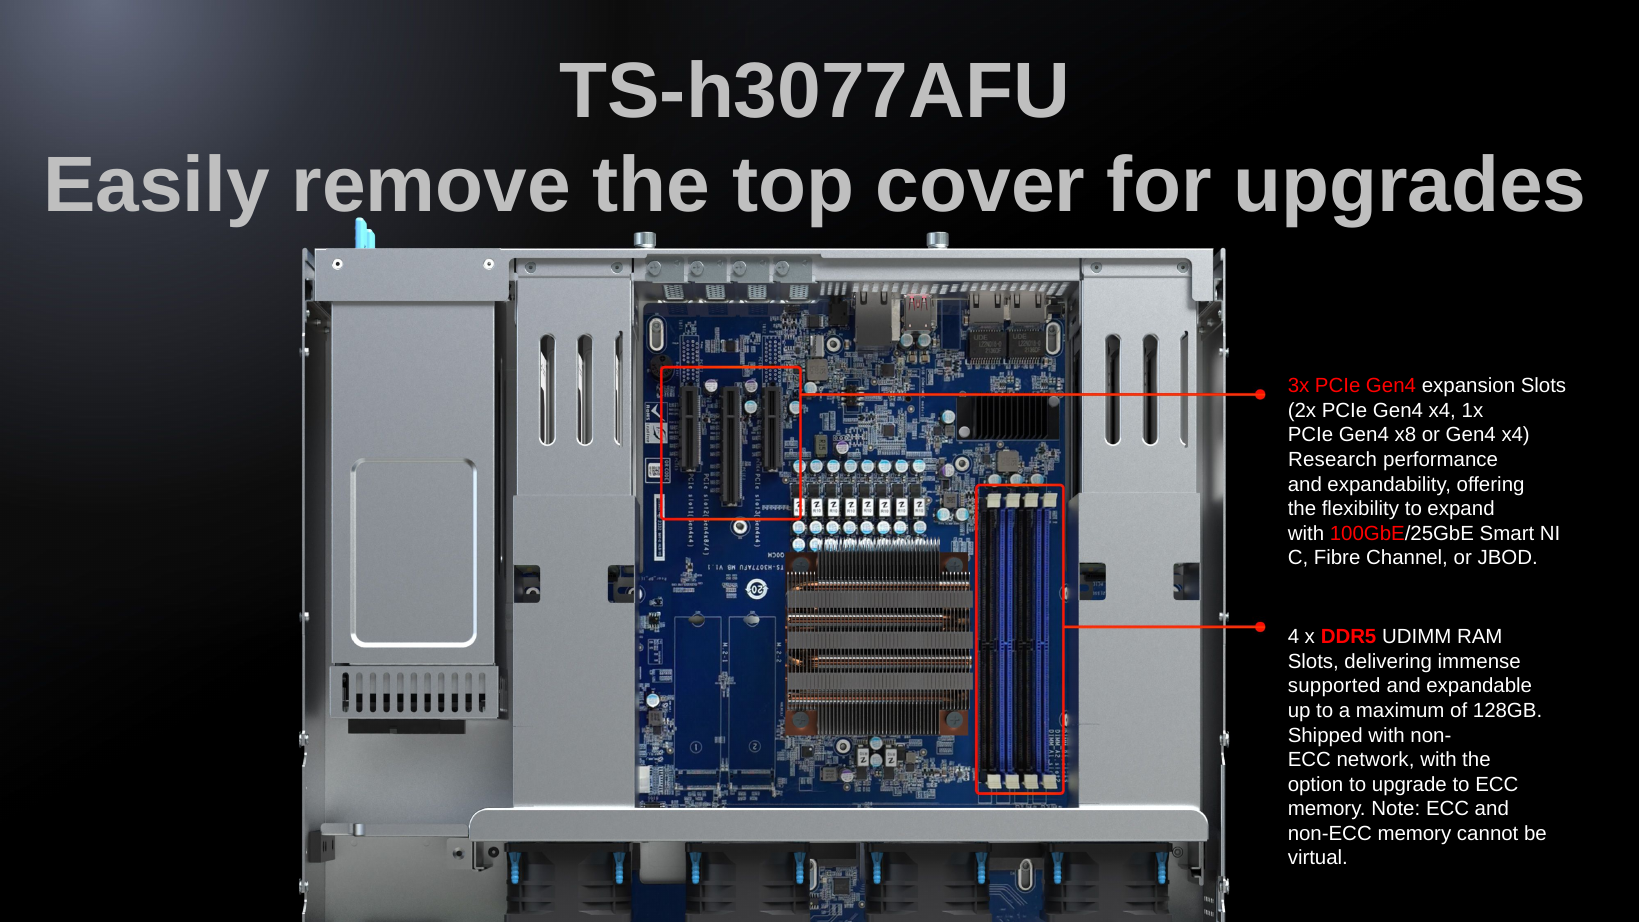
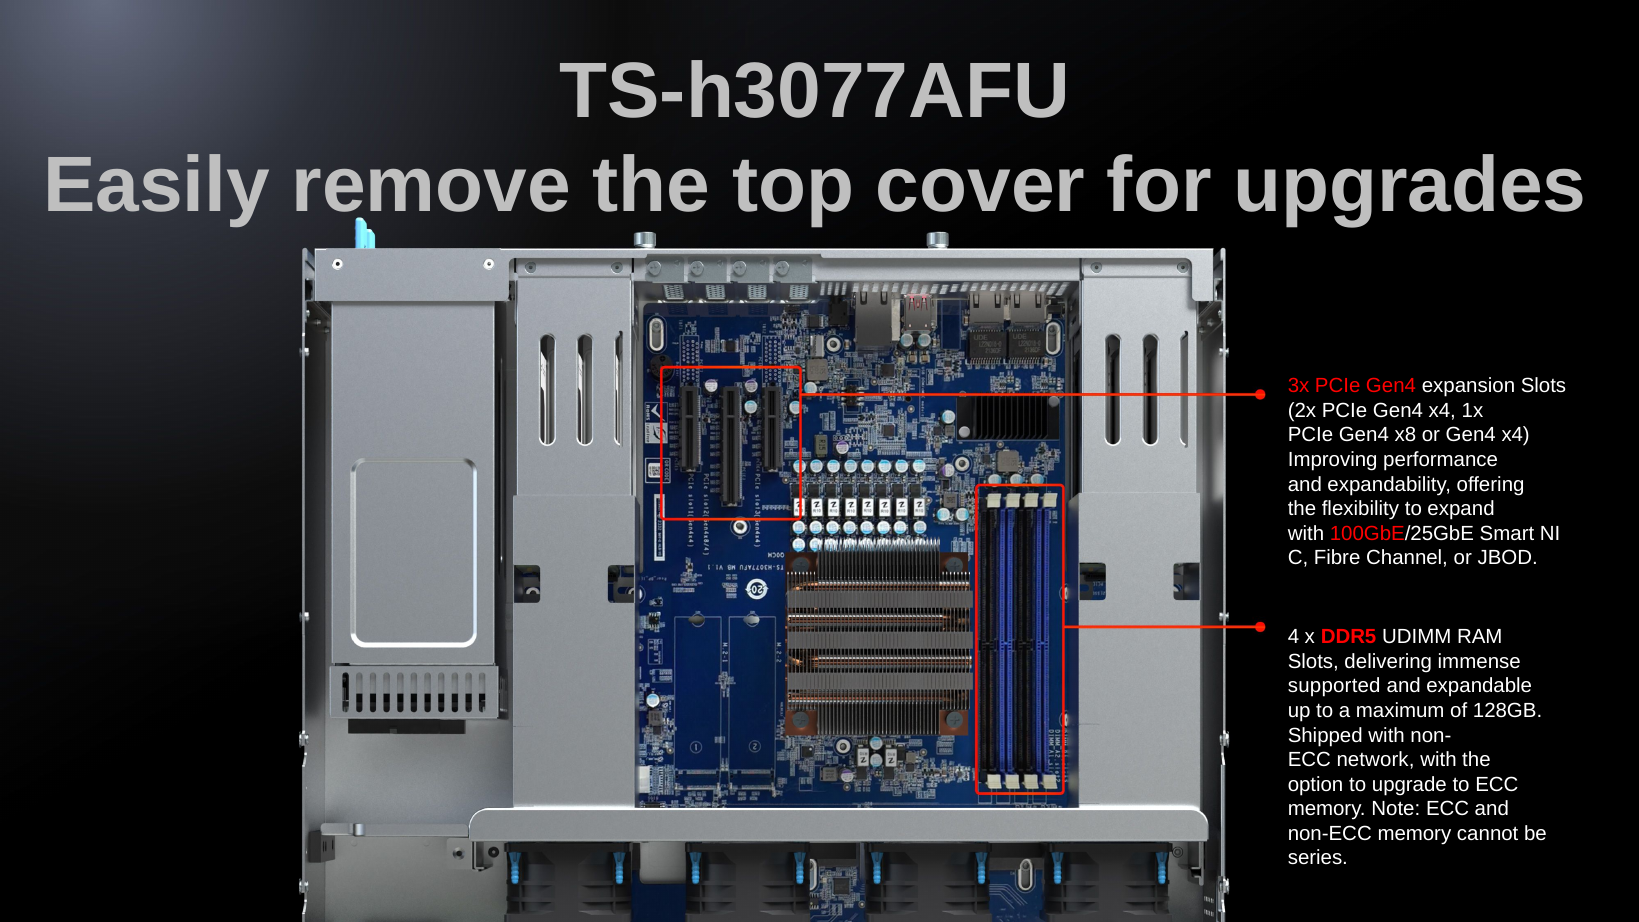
Research: Research -> Improving (1333, 460)
virtual: virtual -> series (1318, 858)
